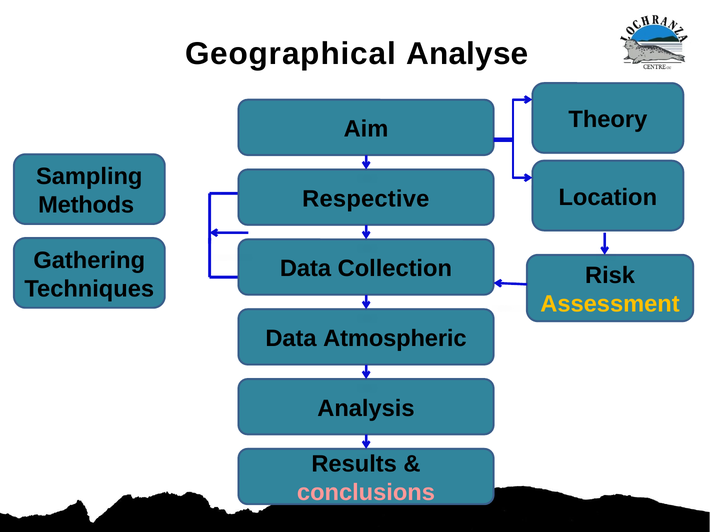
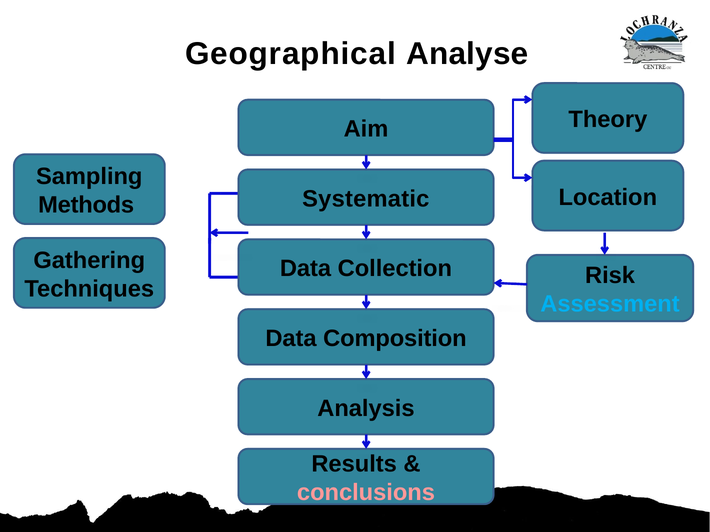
Respective: Respective -> Systematic (366, 199)
Assessment colour: yellow -> light blue (610, 304)
Atmospheric: Atmospheric -> Composition (395, 339)
